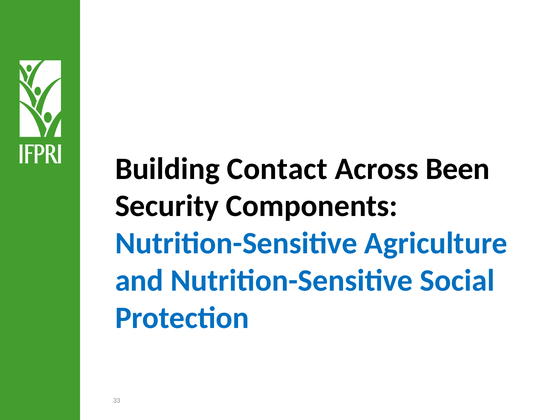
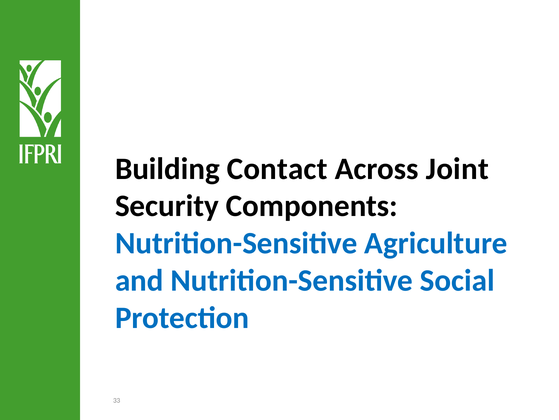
Been: Been -> Joint (457, 168)
